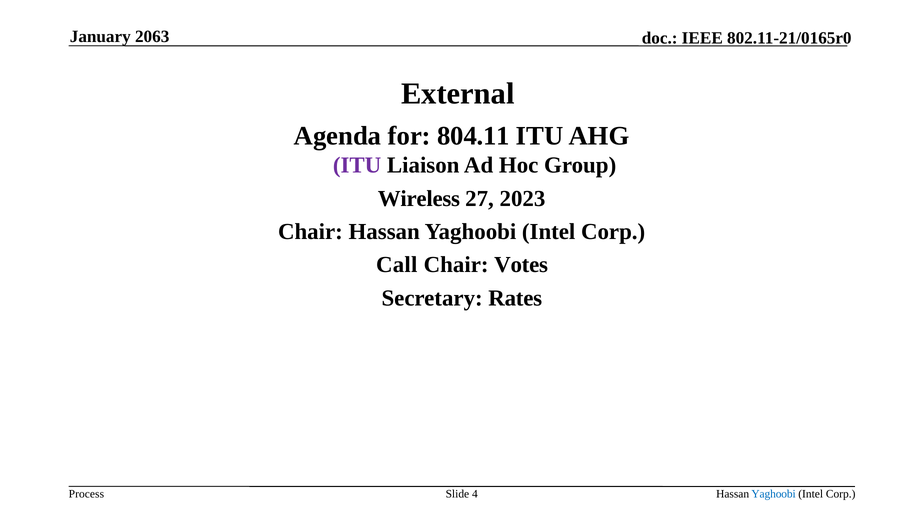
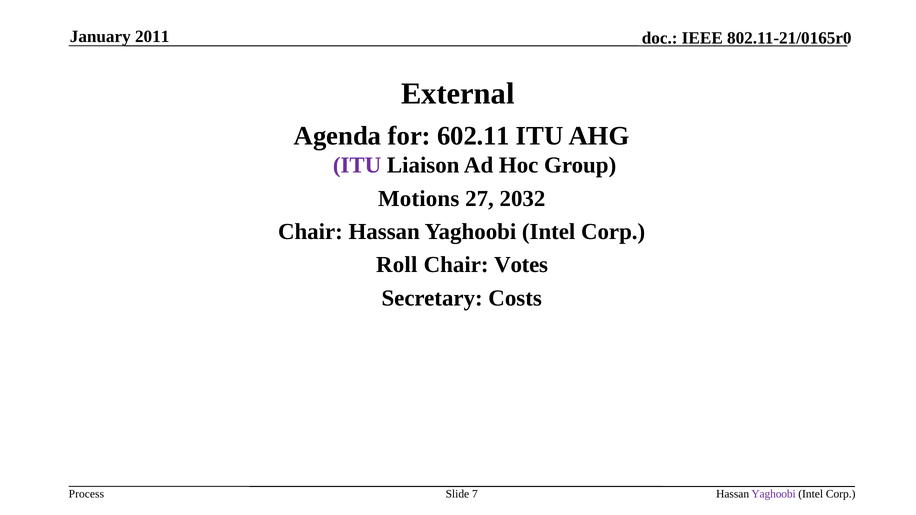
2063: 2063 -> 2011 (152, 36)
804.11: 804.11 -> 602.11 (473, 136)
Wireless: Wireless -> Motions (419, 199)
2023: 2023 -> 2032 (522, 199)
Call: Call -> Roll (397, 265)
Rates: Rates -> Costs (515, 298)
4: 4 -> 7 (475, 494)
Yaghoobi colour: blue -> purple (774, 494)
